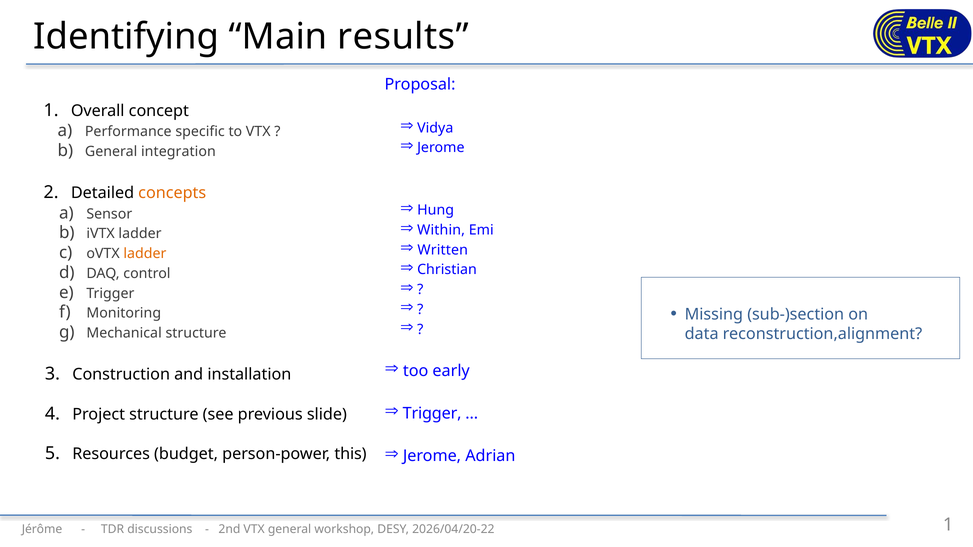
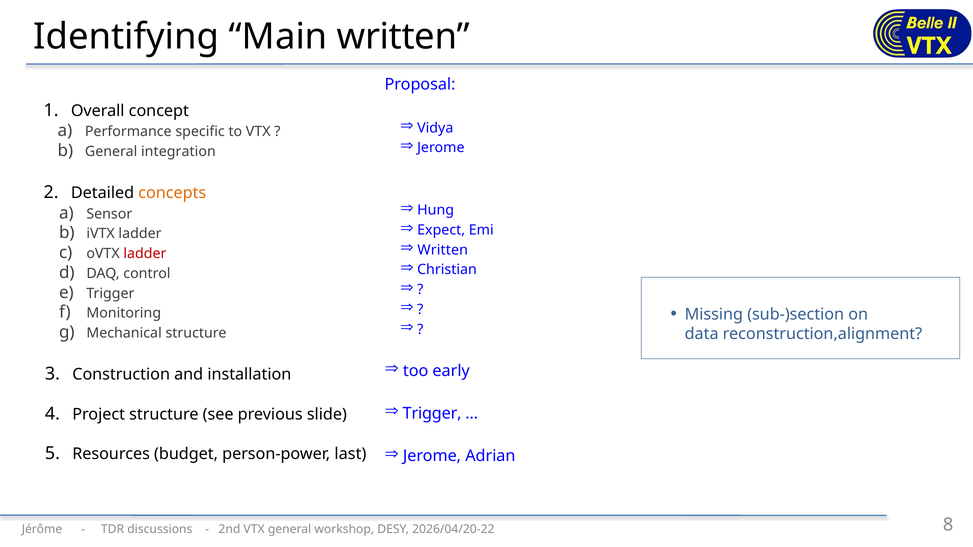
Main results: results -> written (403, 37)
Within: Within -> Expect (441, 230)
ladder colour: orange -> red (145, 254)
this: this -> last (350, 454)
2026/04/20-22 1: 1 -> 8 (948, 525)
